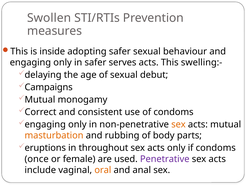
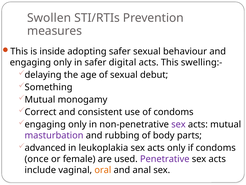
serves: serves -> digital (122, 62)
Campaigns: Campaigns -> Something (49, 87)
sex colour: orange -> purple (178, 124)
masturbation colour: orange -> purple (54, 135)
eruptions: eruptions -> advanced (45, 147)
throughout: throughout -> leukoplakia (103, 147)
